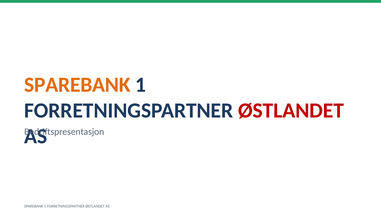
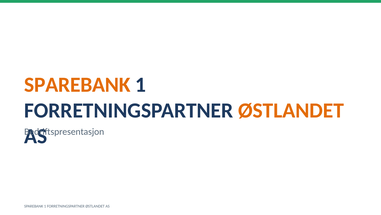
ØSTLANDET colour: red -> orange (291, 110)
